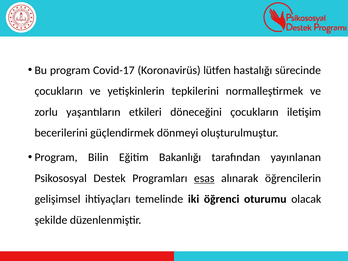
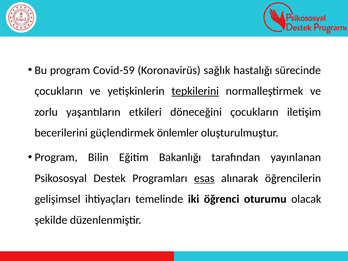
Covid-17: Covid-17 -> Covid-59 (114, 70)
lütfen: lütfen -> sağlık (217, 70)
tepkilerini underline: none -> present (195, 91)
dönmeyi: dönmeyi -> önlemler (178, 133)
